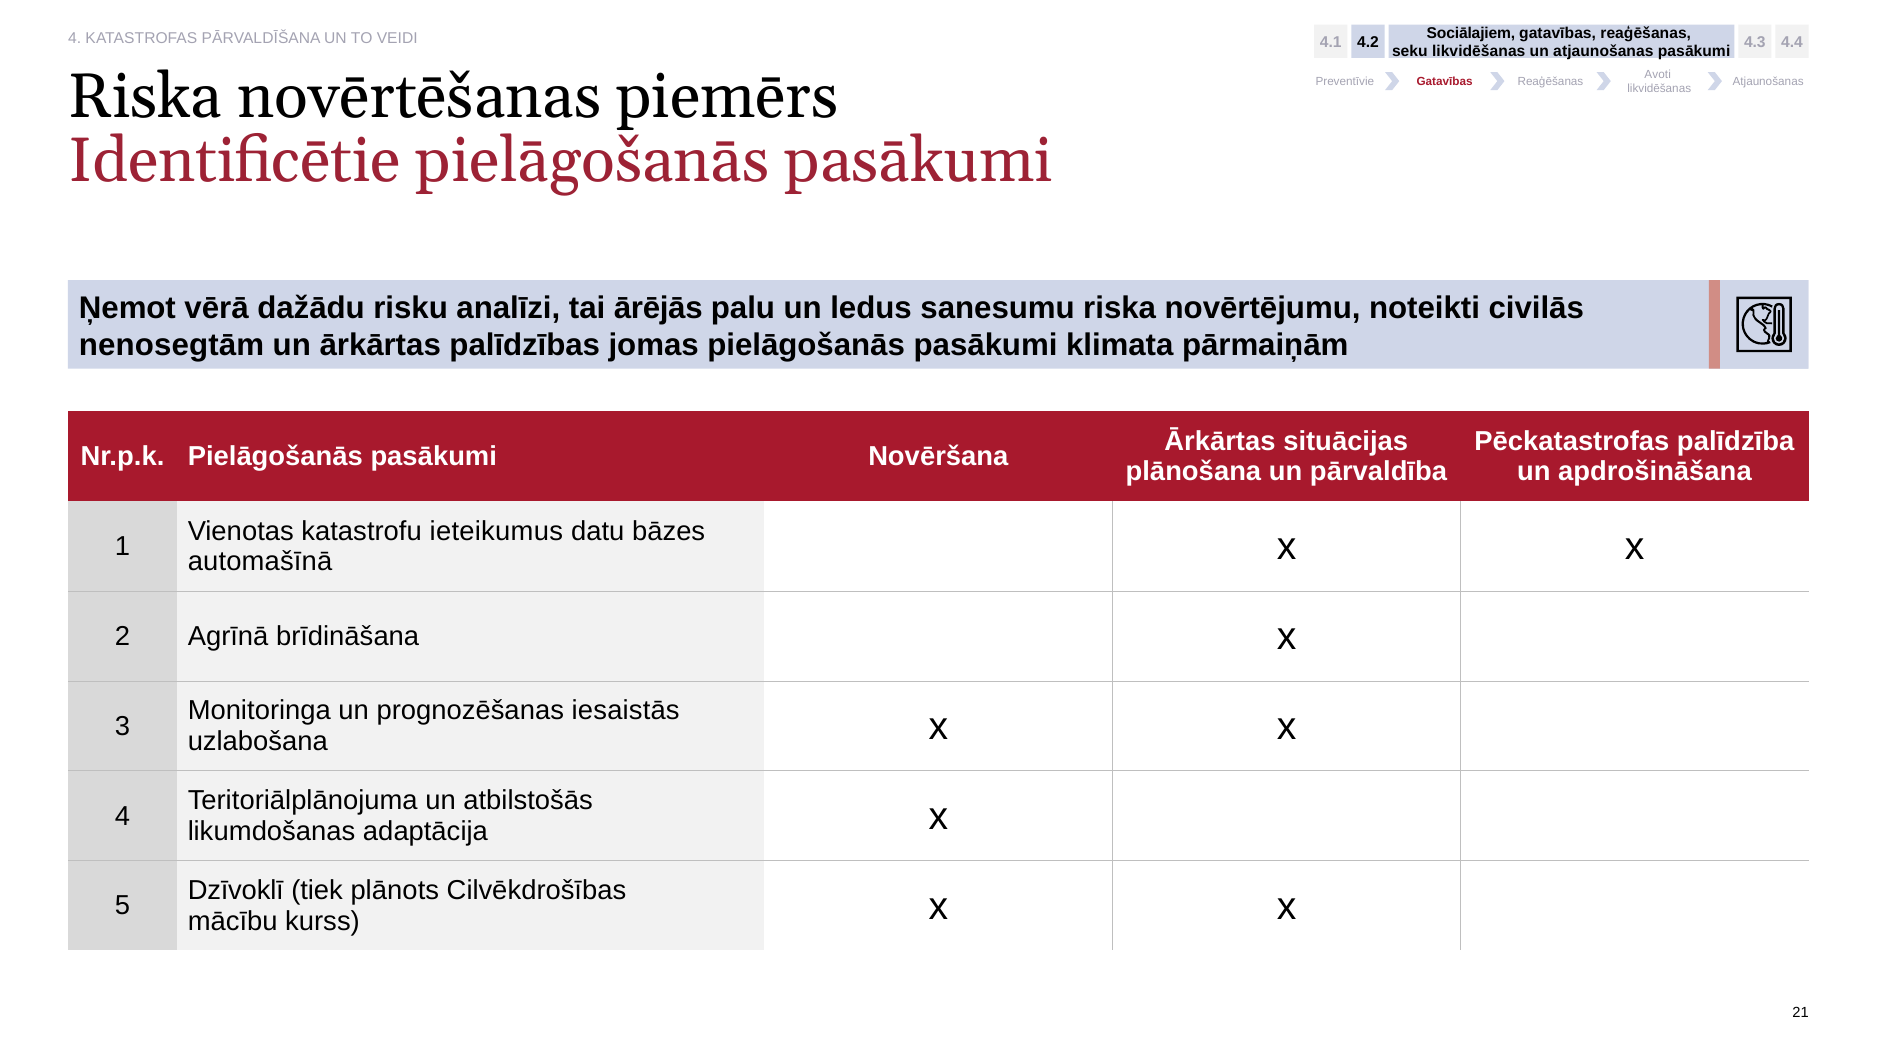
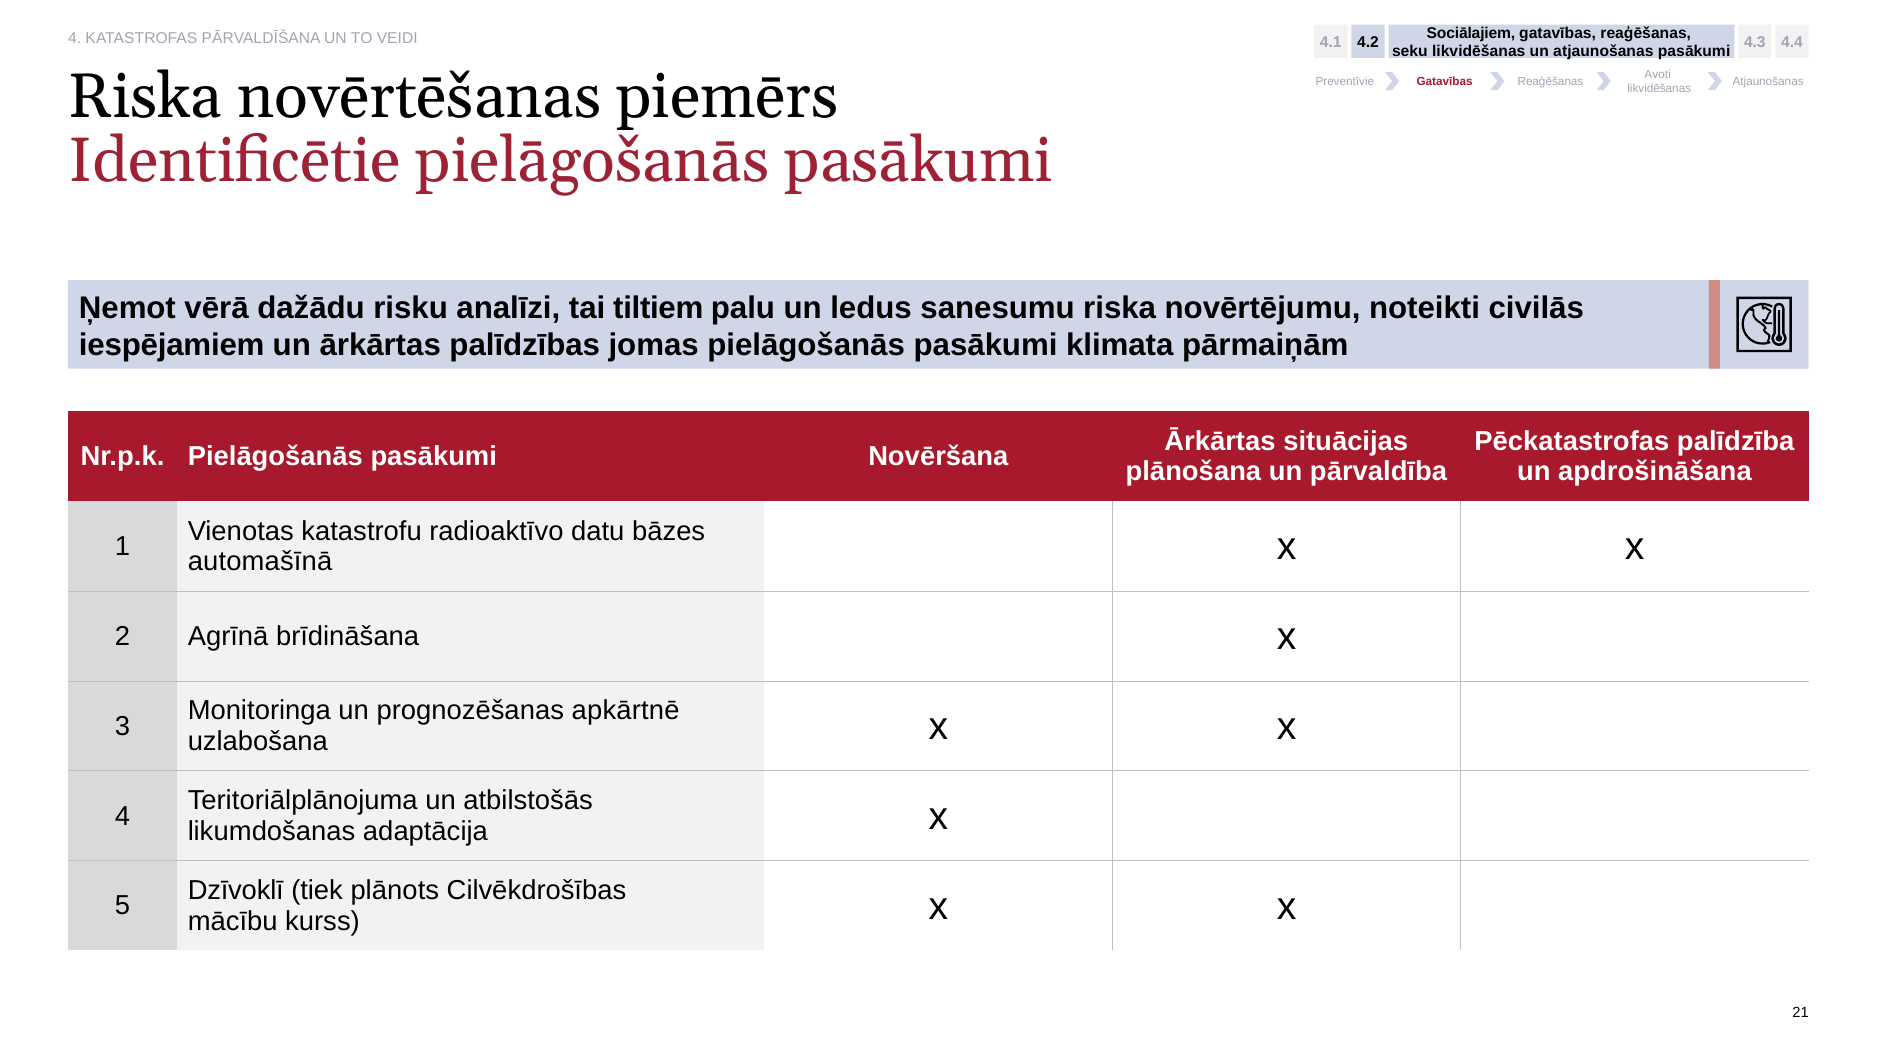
ārējās: ārējās -> tiltiem (658, 308)
nenosegtām: nenosegtām -> iespējamiem (172, 345)
ieteikumus: ieteikumus -> radioaktīvo (496, 531)
iesaistās: iesaistās -> apkārtnē (626, 711)
